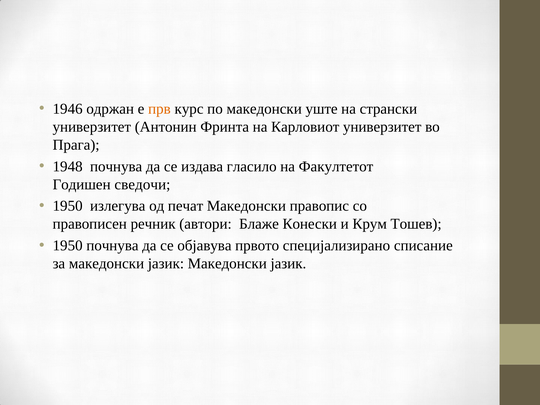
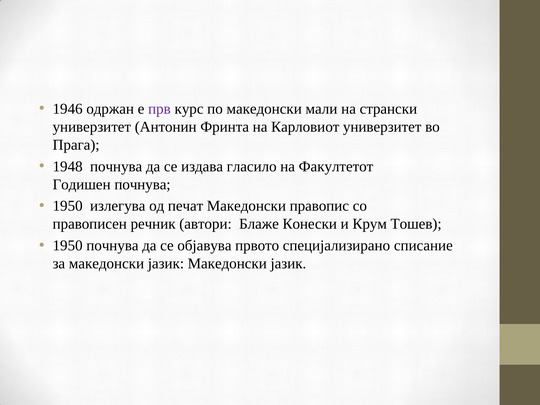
прв colour: orange -> purple (159, 109)
уште: уште -> мали (321, 109)
Годишен сведочи: сведочи -> почнува (142, 184)
